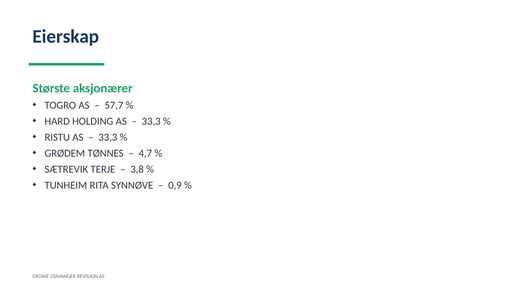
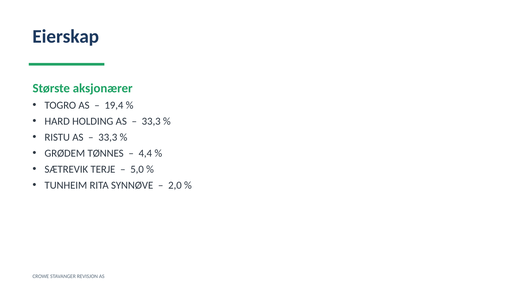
57,7: 57,7 -> 19,4 (114, 105)
4,7: 4,7 -> 4,4 (145, 153)
3,8: 3,8 -> 5,0 (137, 169)
0,9: 0,9 -> 2,0 (175, 185)
